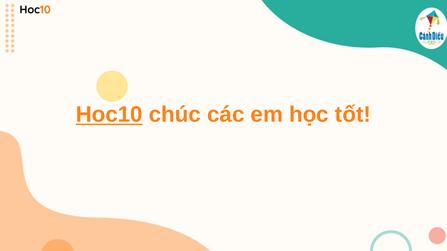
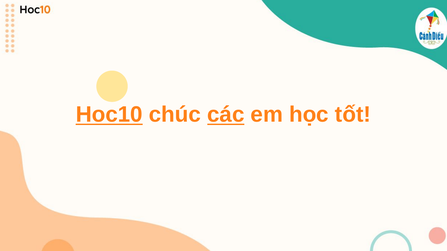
các underline: none -> present (226, 115)
